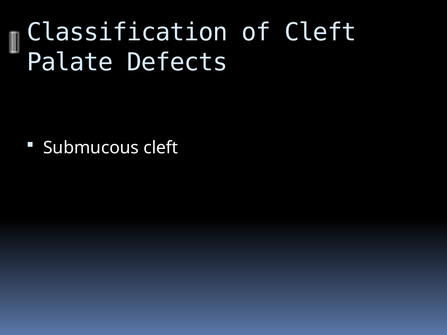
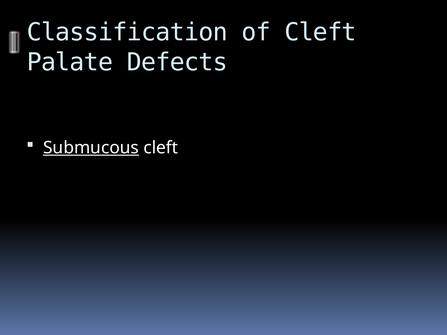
Submucous underline: none -> present (91, 148)
